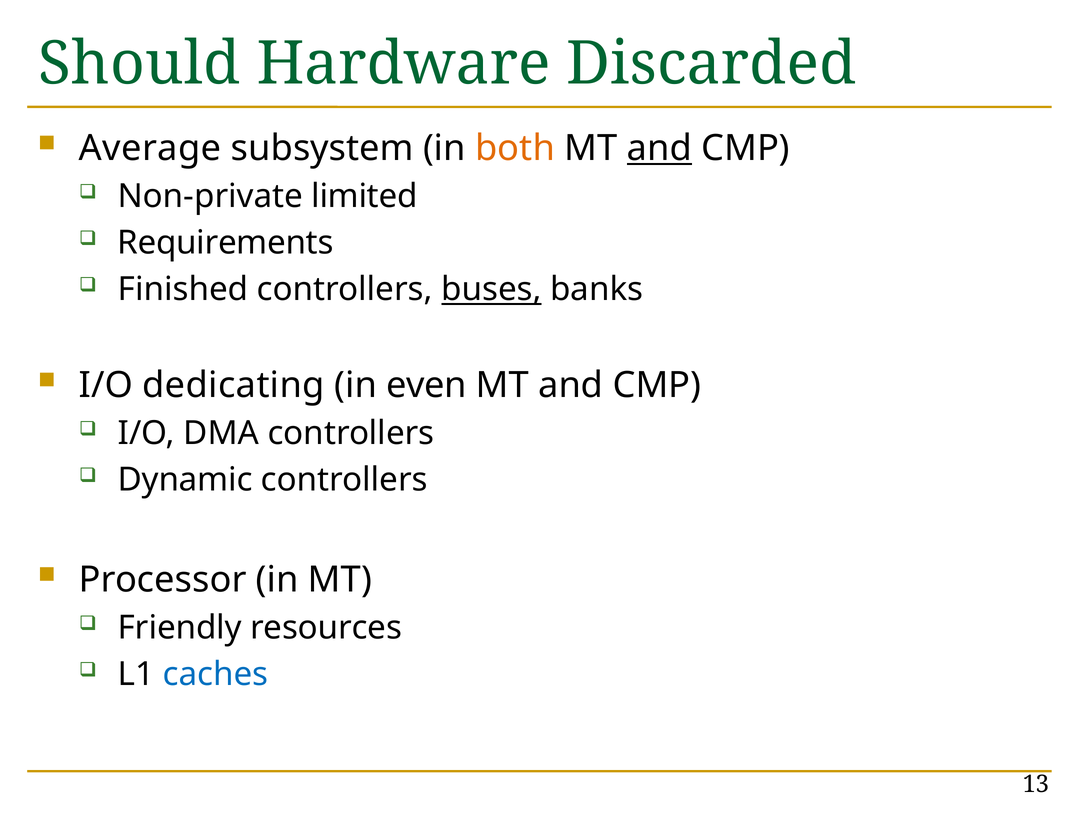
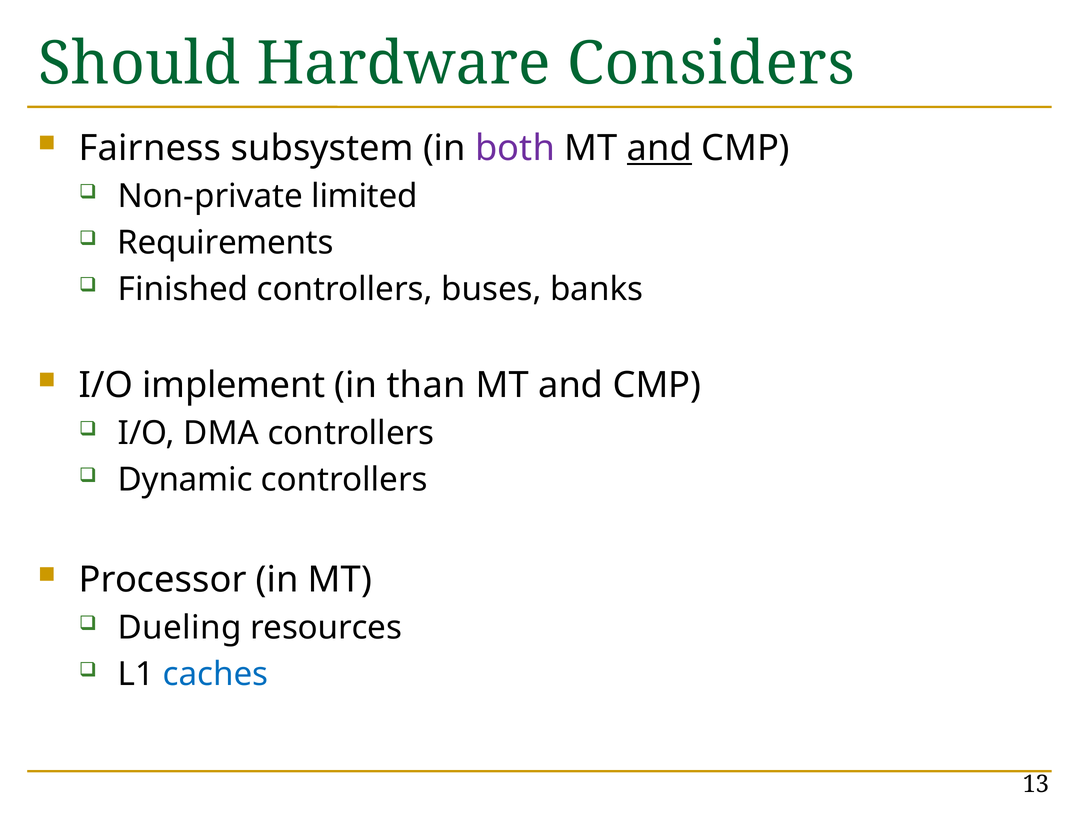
Discarded: Discarded -> Considers (711, 64)
Average: Average -> Fairness (150, 148)
both colour: orange -> purple (515, 148)
buses underline: present -> none (491, 290)
dedicating: dedicating -> implement (234, 385)
even: even -> than (426, 385)
Friendly: Friendly -> Dueling (180, 628)
